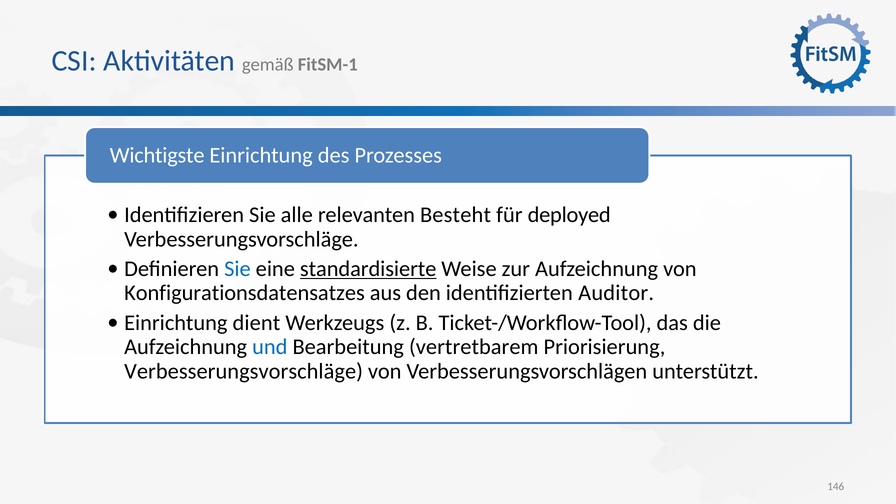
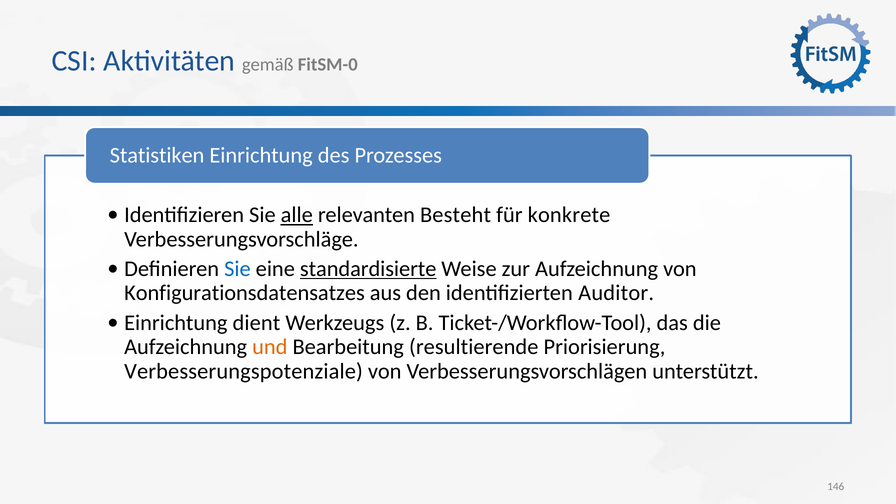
FitSM-1: FitSM-1 -> FitSM-0 (328, 64)
Wichtigste: Wichtigste -> Statistiken (157, 155)
alle underline: none -> present (297, 215)
deployed: deployed -> konkrete (569, 215)
und colour: blue -> orange (270, 347)
vertretbarem: vertretbarem -> resultierende (474, 347)
Verbesserungsvorschläge: Verbesserungsvorschläge -> Verbesserungspotenziale (244, 371)
